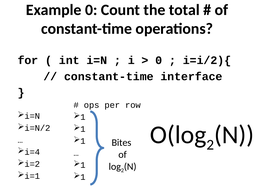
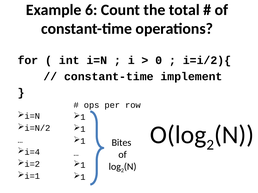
Example 0: 0 -> 6 (91, 10)
interface: interface -> implement (191, 77)
